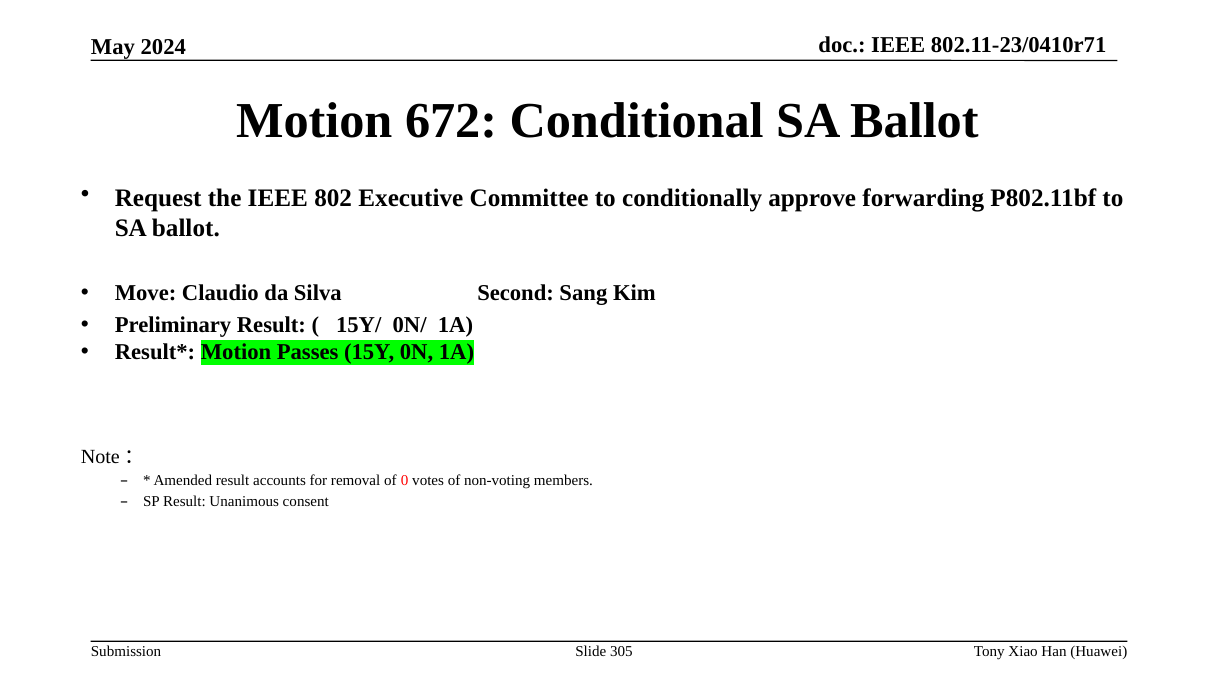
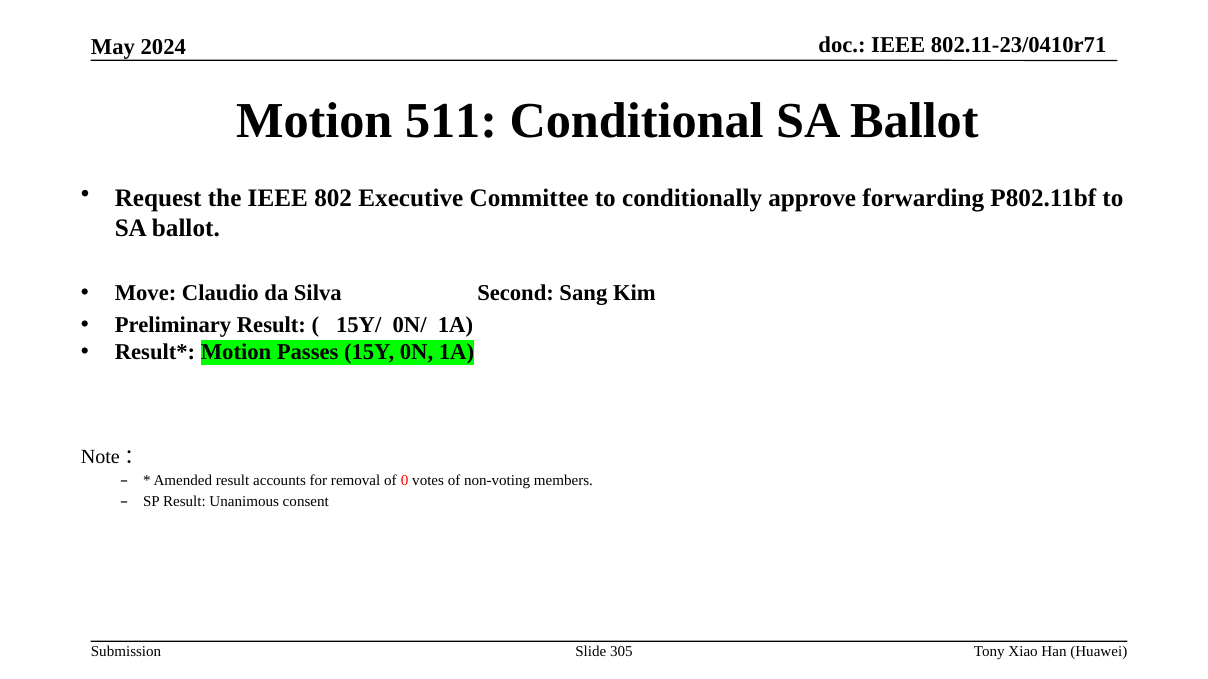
672: 672 -> 511 (451, 121)
